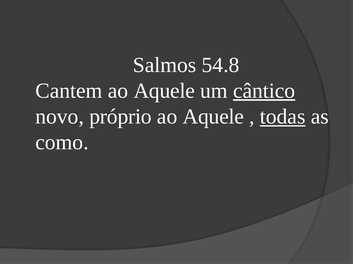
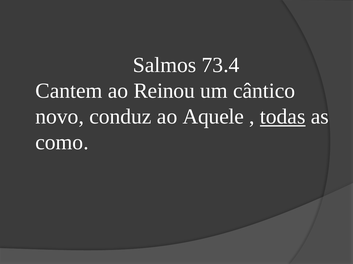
54.8: 54.8 -> 73.4 (221, 65)
Cantem ao Aquele: Aquele -> Reinou (164, 91)
cântico underline: present -> none (264, 91)
próprio: próprio -> conduz (120, 117)
